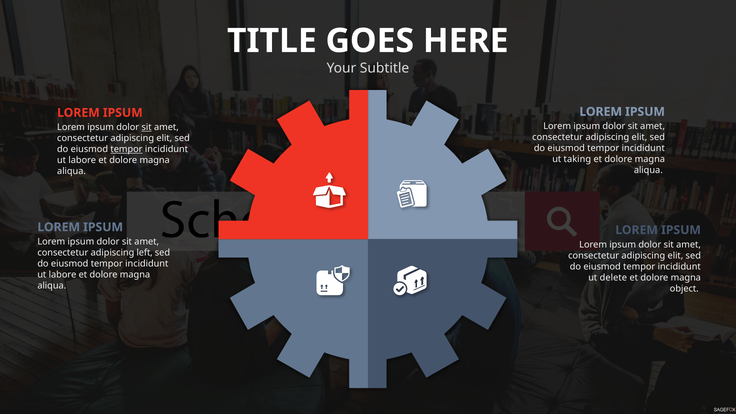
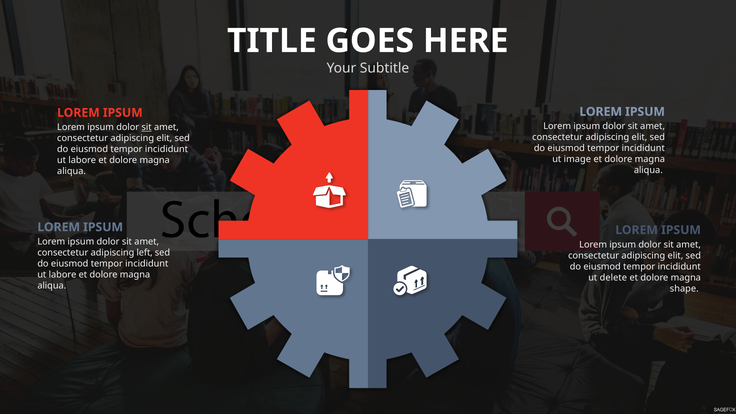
tempor underline: present -> none (127, 149)
taking: taking -> image (577, 159)
object: object -> shape (684, 289)
